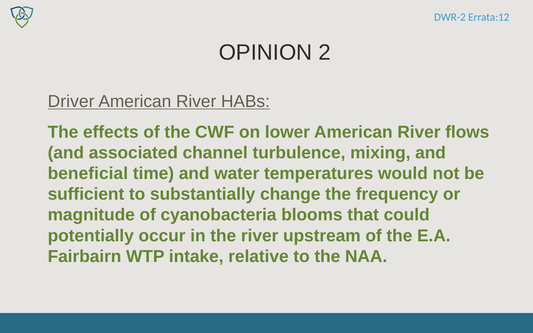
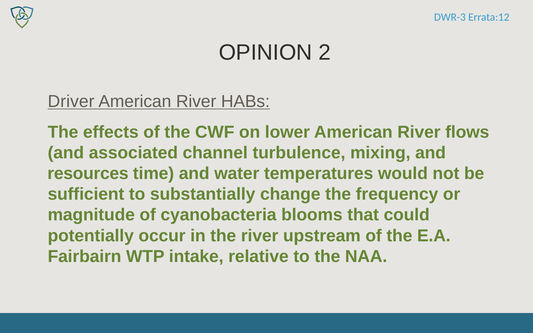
DWR-2: DWR-2 -> DWR-3 (450, 17)
beneficial: beneficial -> resources (88, 174)
